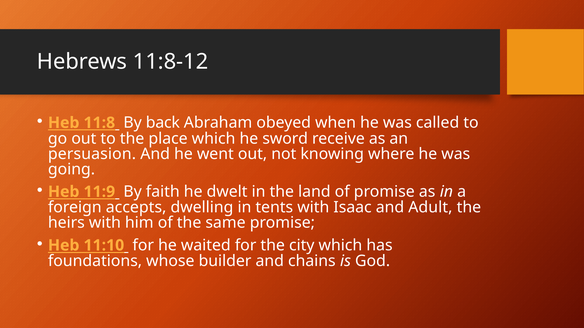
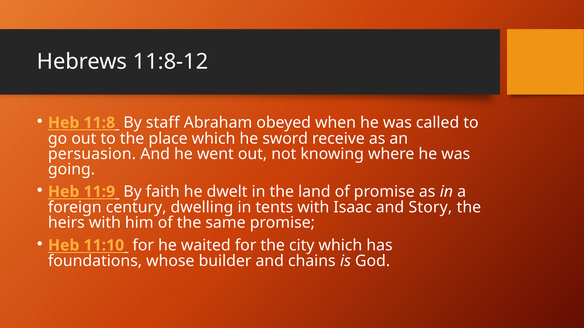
back: back -> staff (163, 123)
accepts: accepts -> century (136, 208)
Adult: Adult -> Story (430, 208)
